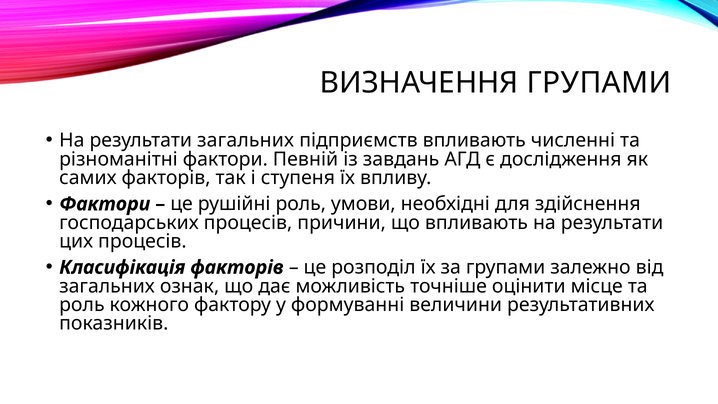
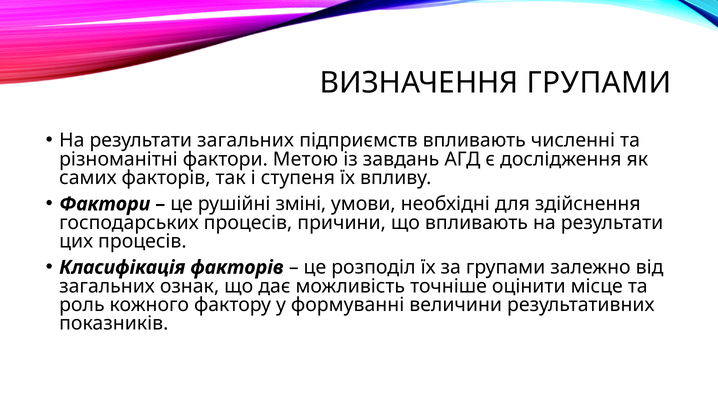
Певній: Певній -> Метою (305, 159)
рушійні роль: роль -> зміні (301, 204)
